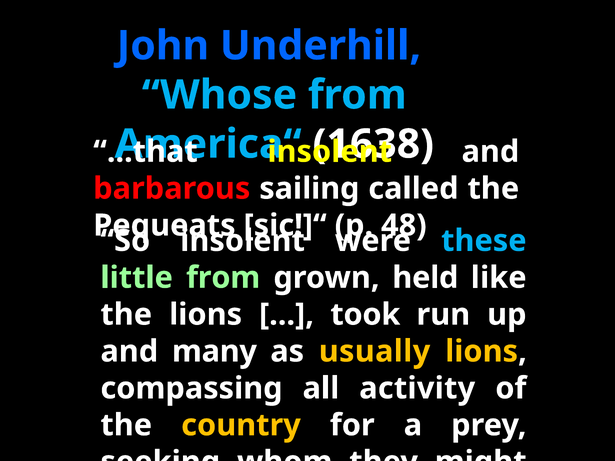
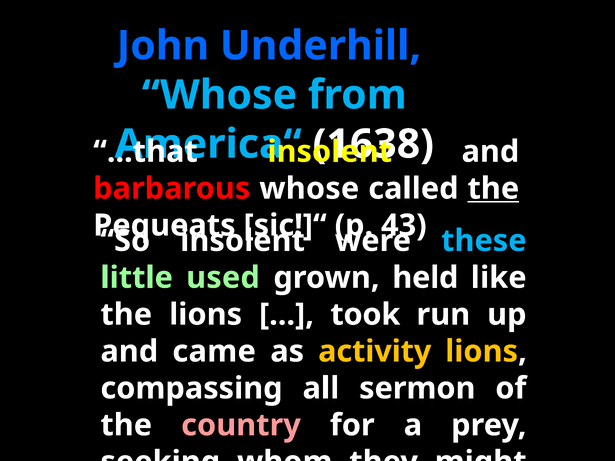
barbarous sailing: sailing -> whose (309, 189)
the underline: none -> present (493, 189)
48: 48 -> 43 (404, 226)
little from: from -> used (223, 278)
many: many -> came (214, 352)
usually: usually -> activity (375, 352)
activity: activity -> sermon (417, 389)
country colour: yellow -> pink (241, 425)
